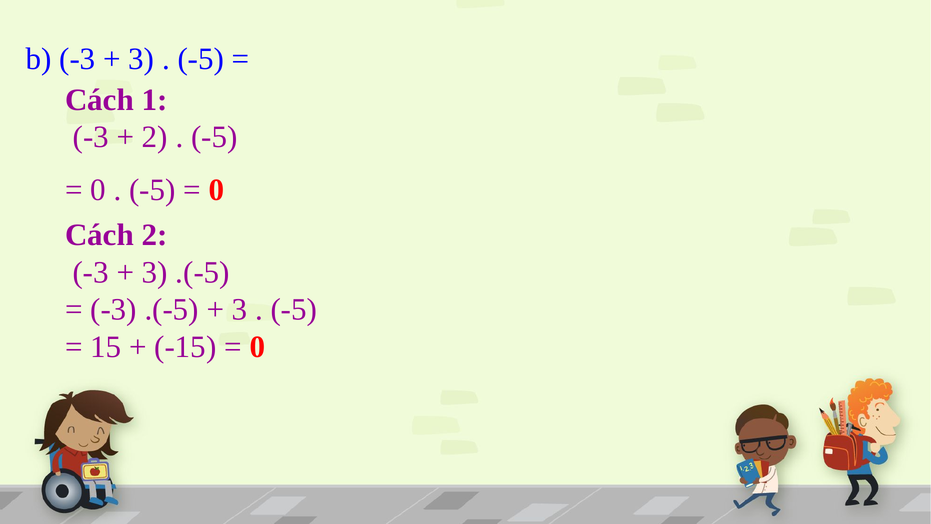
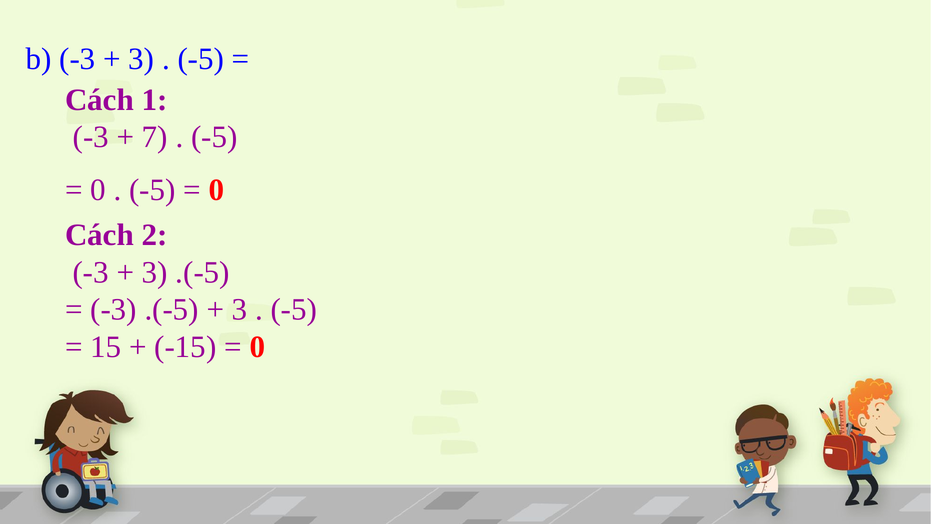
2: 2 -> 7 (155, 137)
